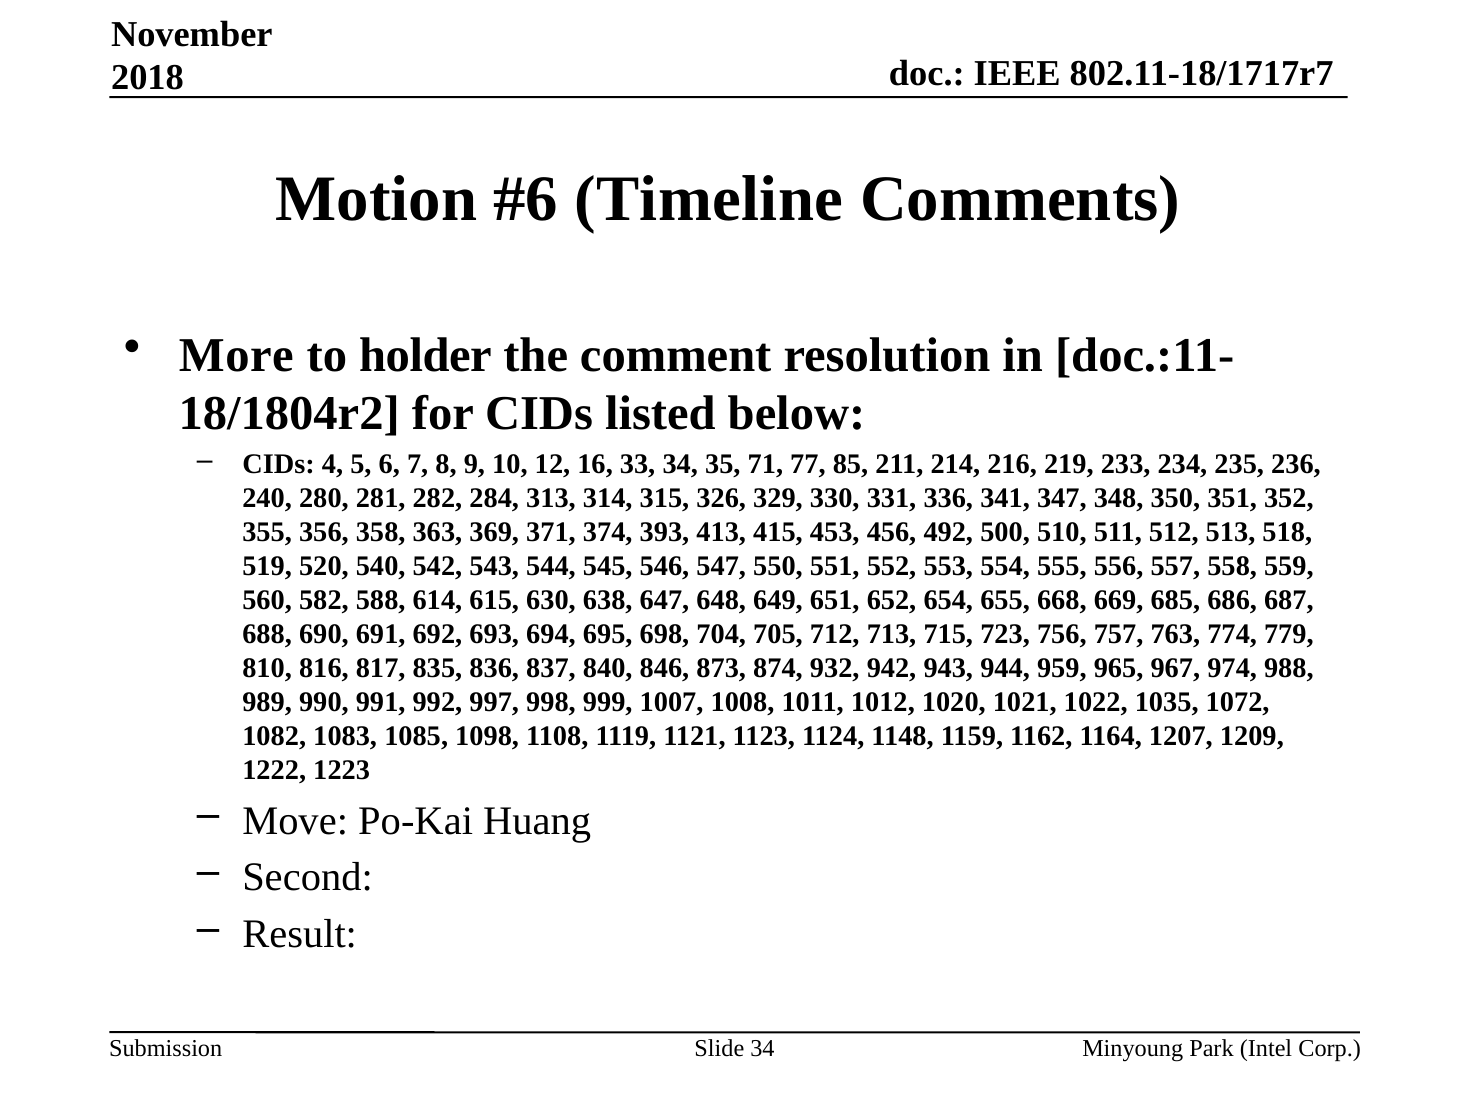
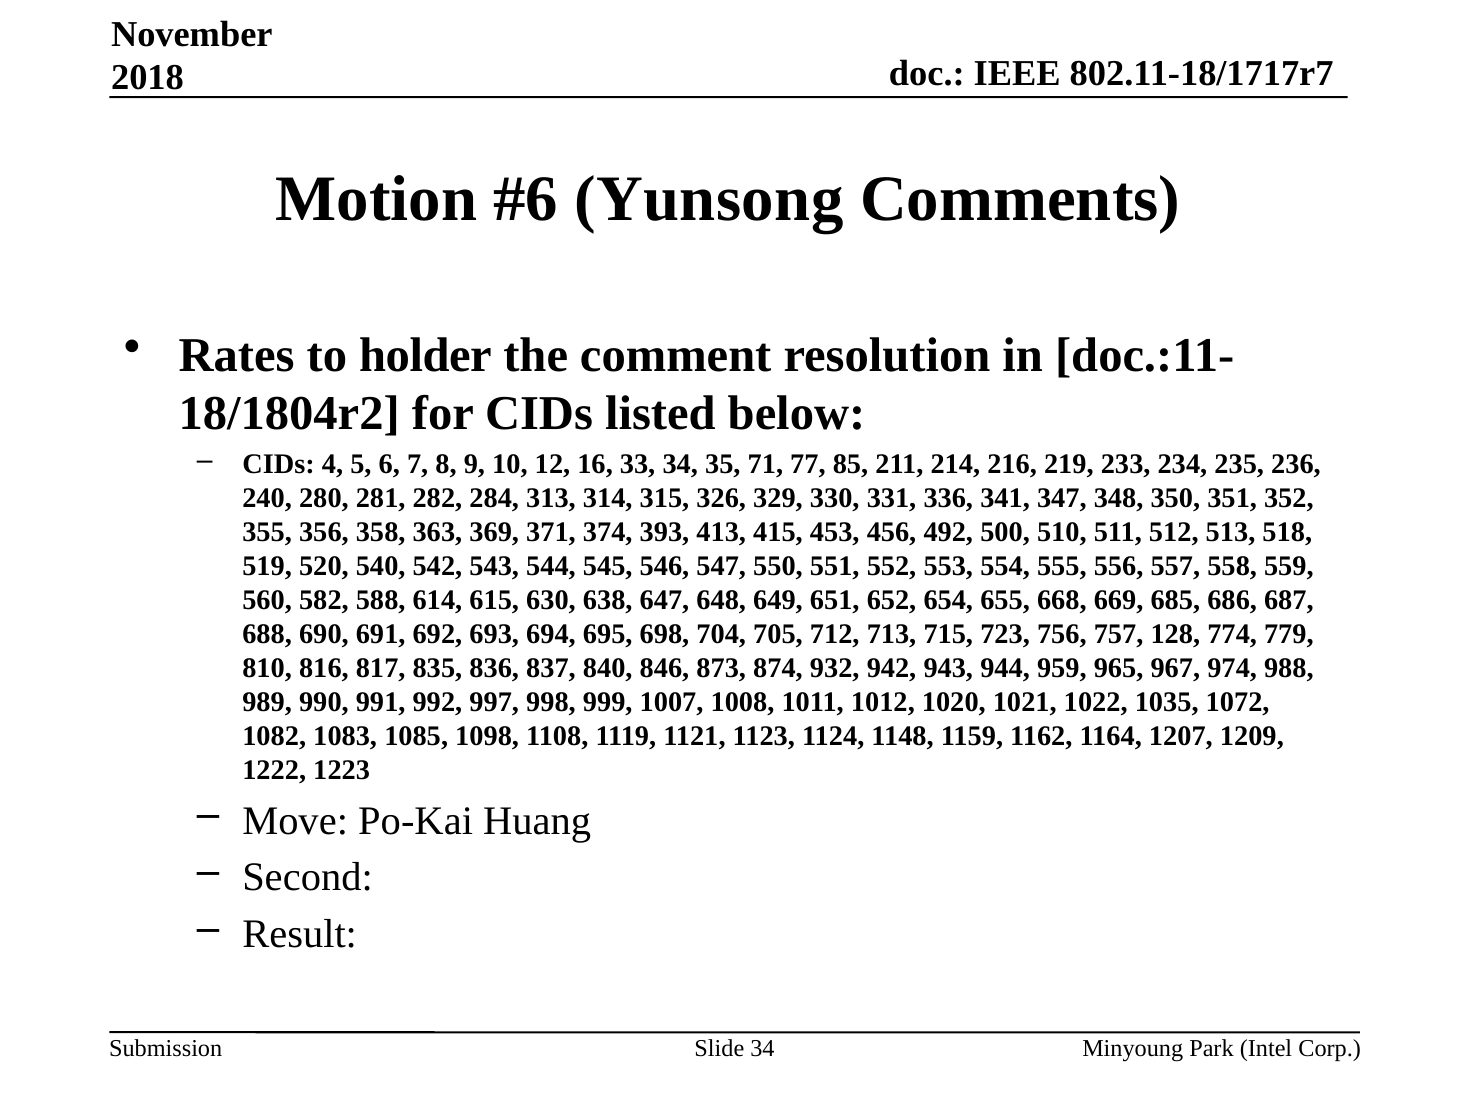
Timeline: Timeline -> Yunsong (709, 199)
More: More -> Rates (237, 356)
763: 763 -> 128 (1175, 634)
